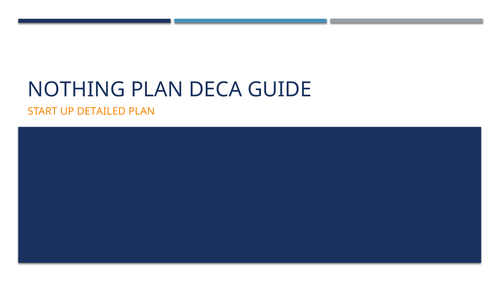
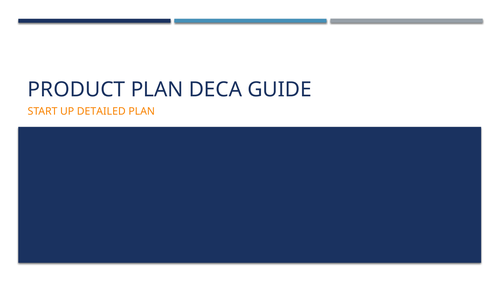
NOTHING: NOTHING -> PRODUCT (76, 90)
